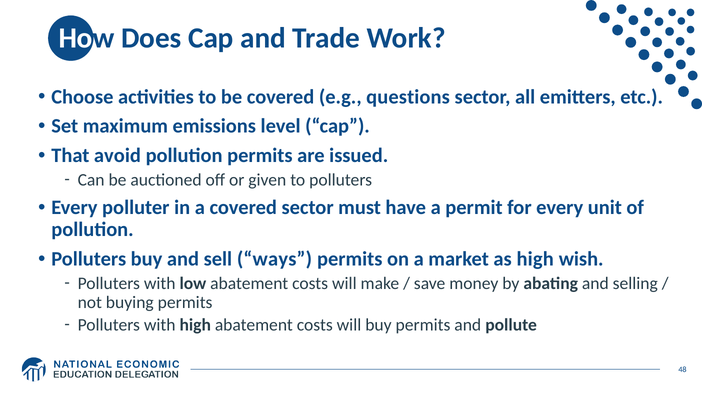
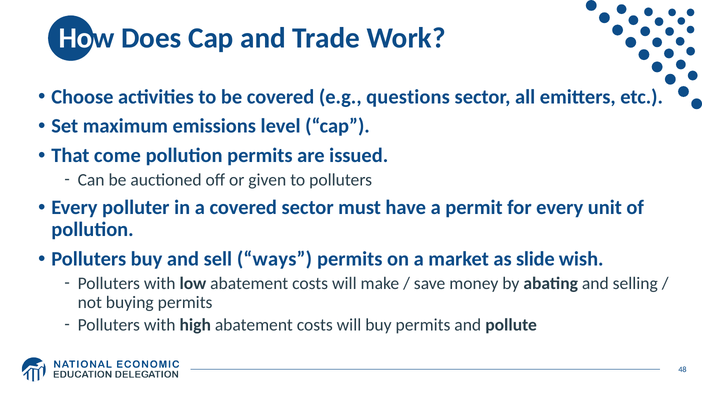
avoid: avoid -> come (117, 156)
as high: high -> slide (535, 259)
